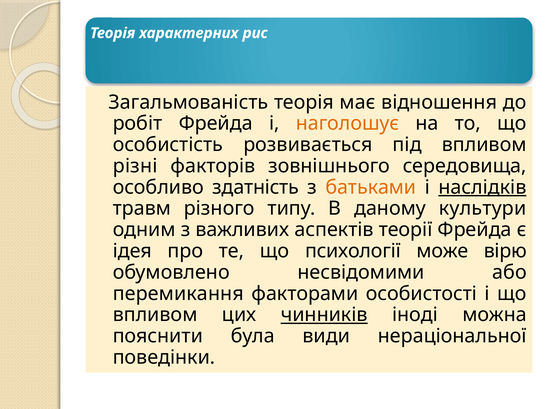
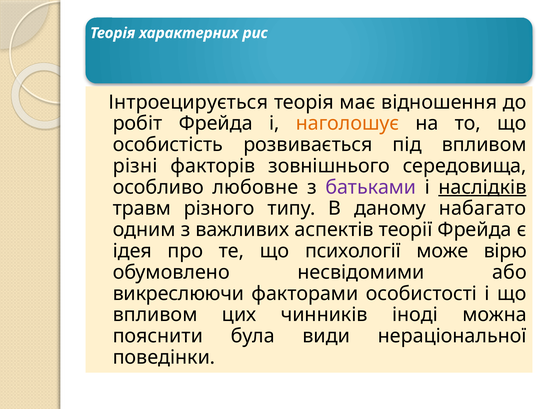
Загальмованість: Загальмованість -> Інтроецирується (188, 102)
здатність: здатність -> любовне (255, 187)
батьками colour: orange -> purple (371, 187)
культури: культури -> набагато (483, 208)
перемикання: перемикання -> викреслюючи (178, 293)
чинників underline: present -> none (324, 315)
